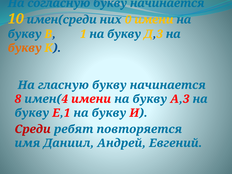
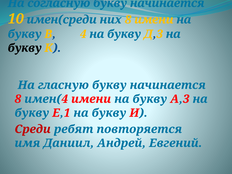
них 0: 0 -> 8 (128, 20)
1: 1 -> 4 (83, 34)
букву colour: orange -> black (25, 48)
